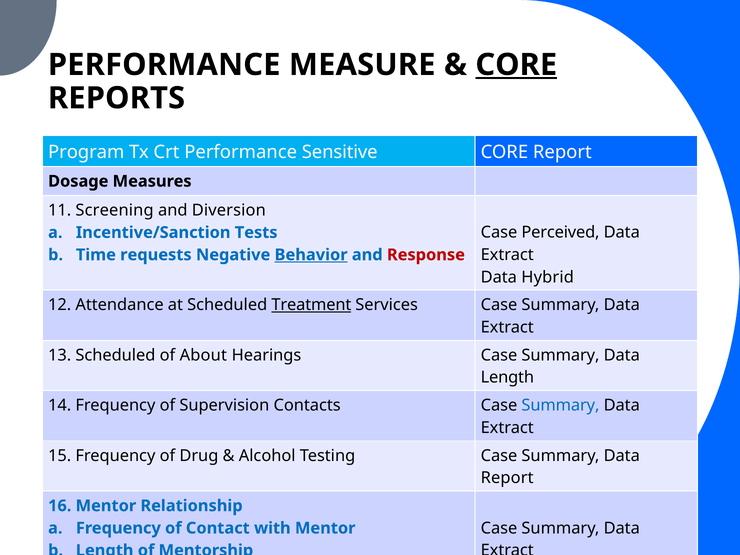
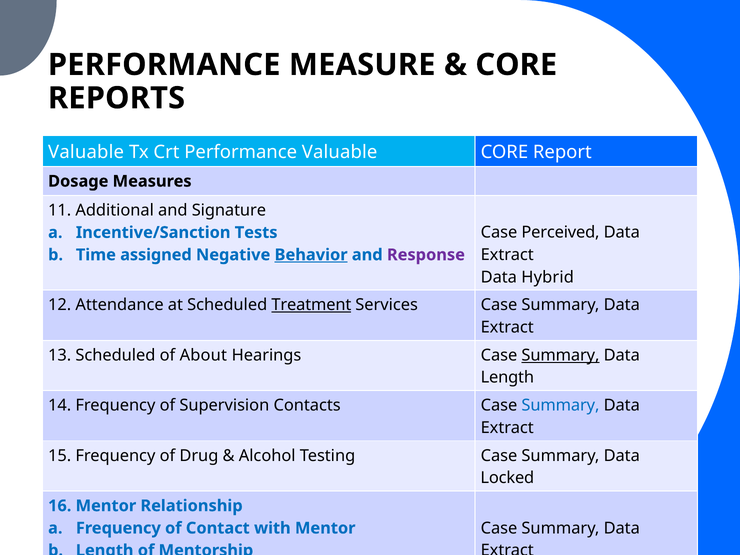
CORE underline: present -> none (516, 65)
Program: Program -> Valuable (86, 152)
Performance Sensitive: Sensitive -> Valuable (340, 152)
Screening: Screening -> Additional (115, 210)
Diversion: Diversion -> Signature (229, 210)
requests: requests -> assigned (156, 255)
Response colour: red -> purple (426, 255)
Summary underline: none -> present (560, 355)
Report: Report -> Locked (507, 478)
